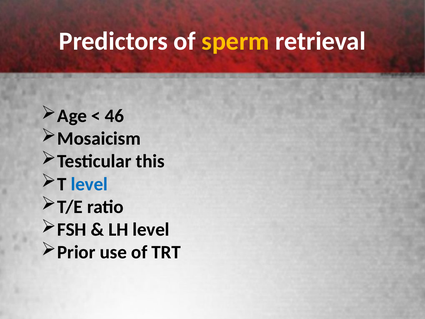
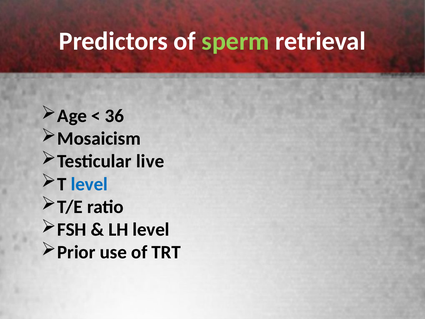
sperm colour: yellow -> light green (236, 41)
46: 46 -> 36 (114, 116)
this: this -> live (150, 161)
